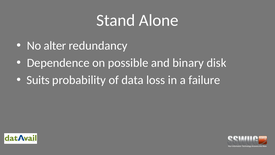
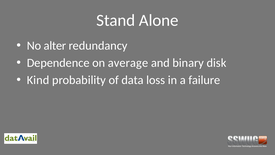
possible: possible -> average (128, 63)
Suits: Suits -> Kind (38, 80)
